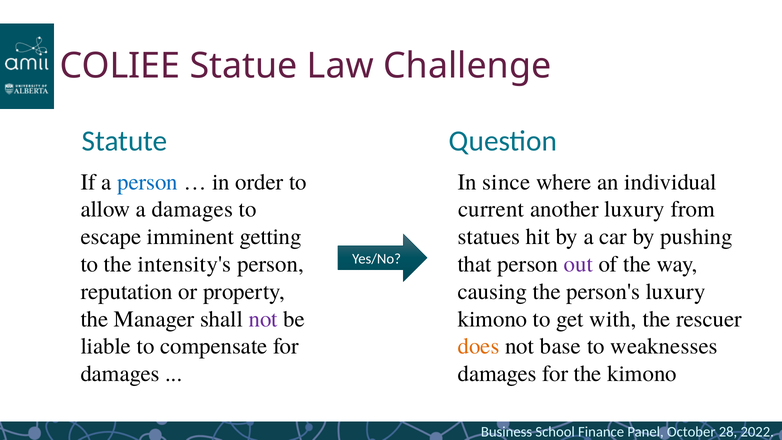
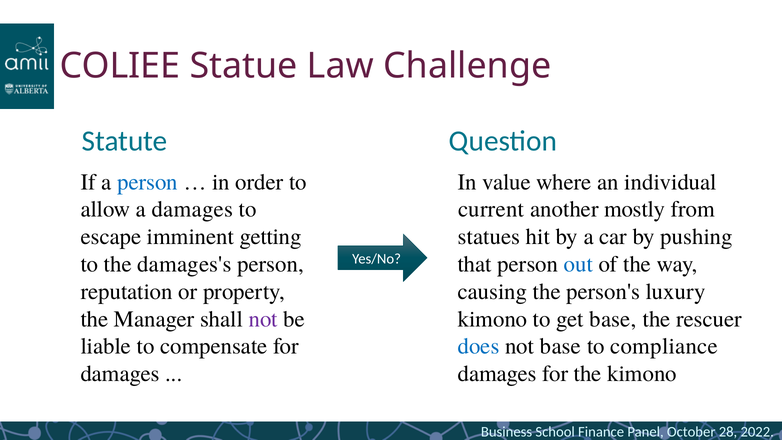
since: since -> value (506, 182)
another luxury: luxury -> mostly (635, 209)
intensity's: intensity's -> damages's (184, 264)
out colour: purple -> blue (578, 264)
get with: with -> base (613, 319)
does colour: orange -> blue (479, 346)
weaknesses: weaknesses -> compliance (664, 346)
